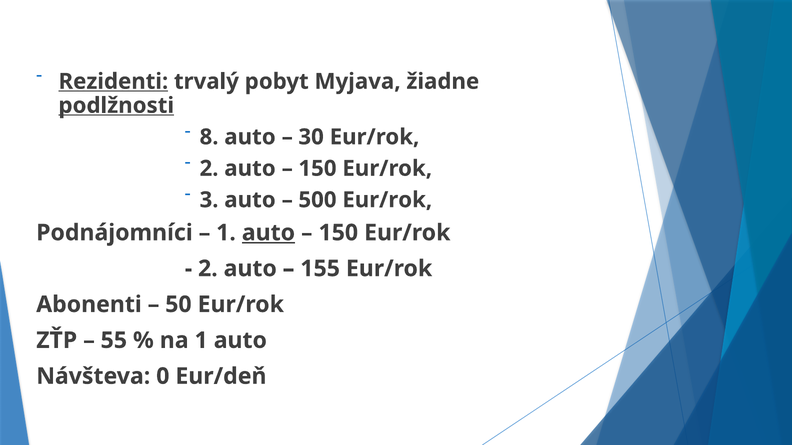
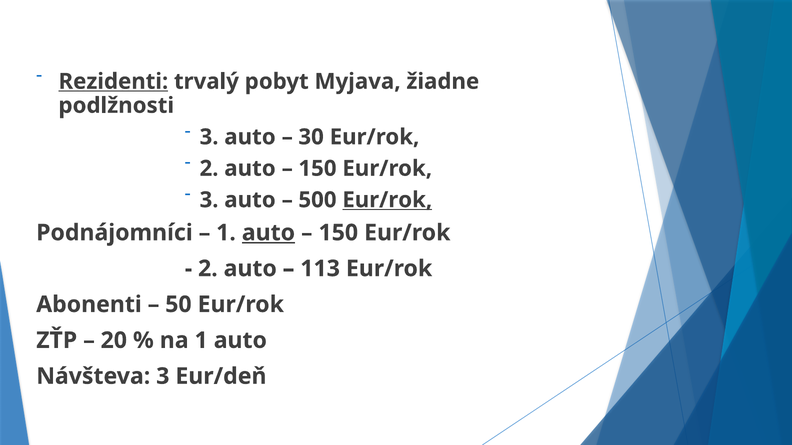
podlžnosti underline: present -> none (116, 106)
8: 8 -> 3 (209, 137)
Eur/rok underline: none -> present (387, 200)
155: 155 -> 113 (320, 269)
55: 55 -> 20 (114, 341)
Návšteva 0: 0 -> 3 (163, 377)
